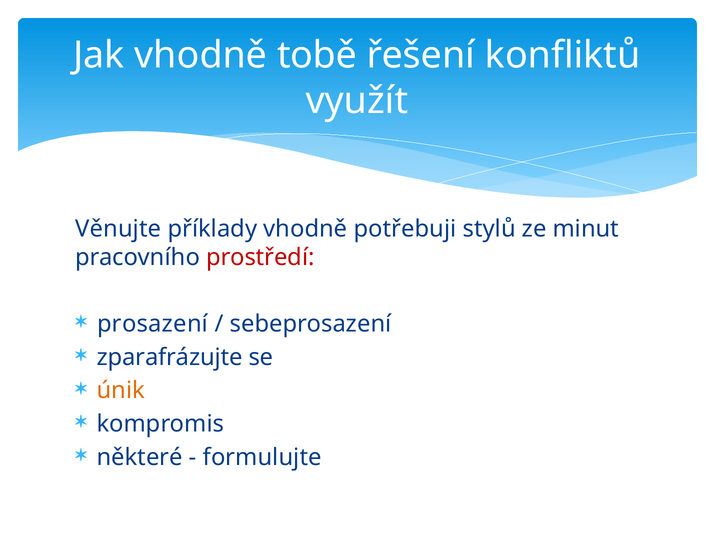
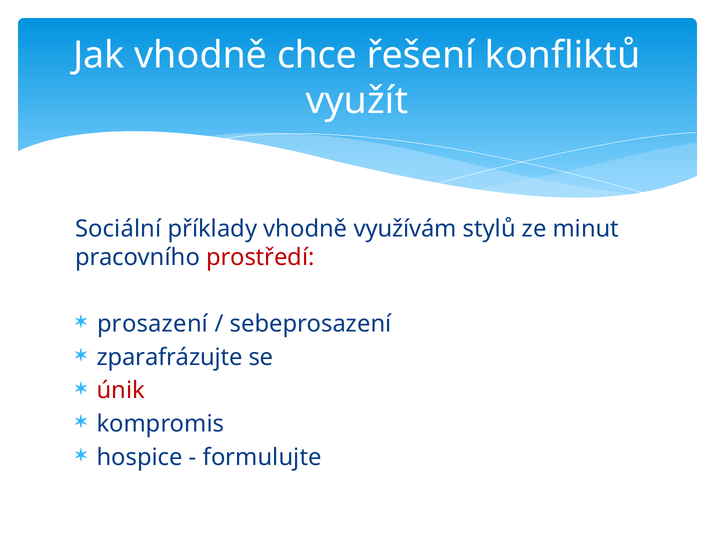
tobě: tobě -> chce (317, 55)
Věnujte: Věnujte -> Sociální (118, 228)
potřebuji: potřebuji -> využívám (405, 228)
únik colour: orange -> red (121, 390)
některé: některé -> hospice (140, 457)
